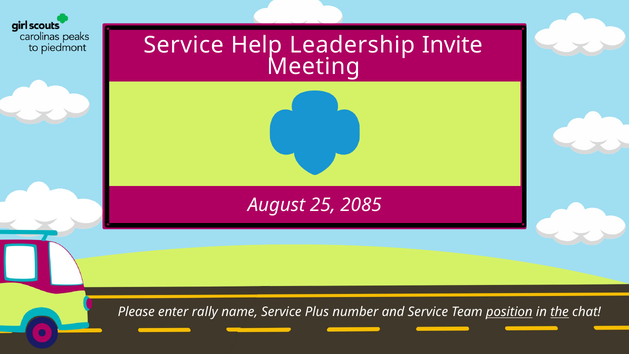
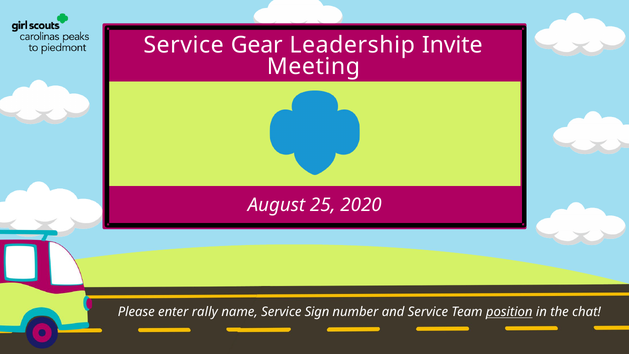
Help: Help -> Gear (257, 45)
2085: 2085 -> 2020 (361, 205)
Plus: Plus -> Sign (317, 312)
the underline: present -> none (560, 312)
